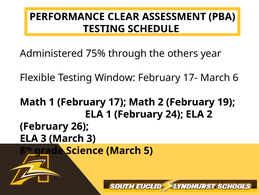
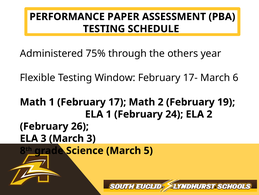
CLEAR: CLEAR -> PAPER (123, 17)
